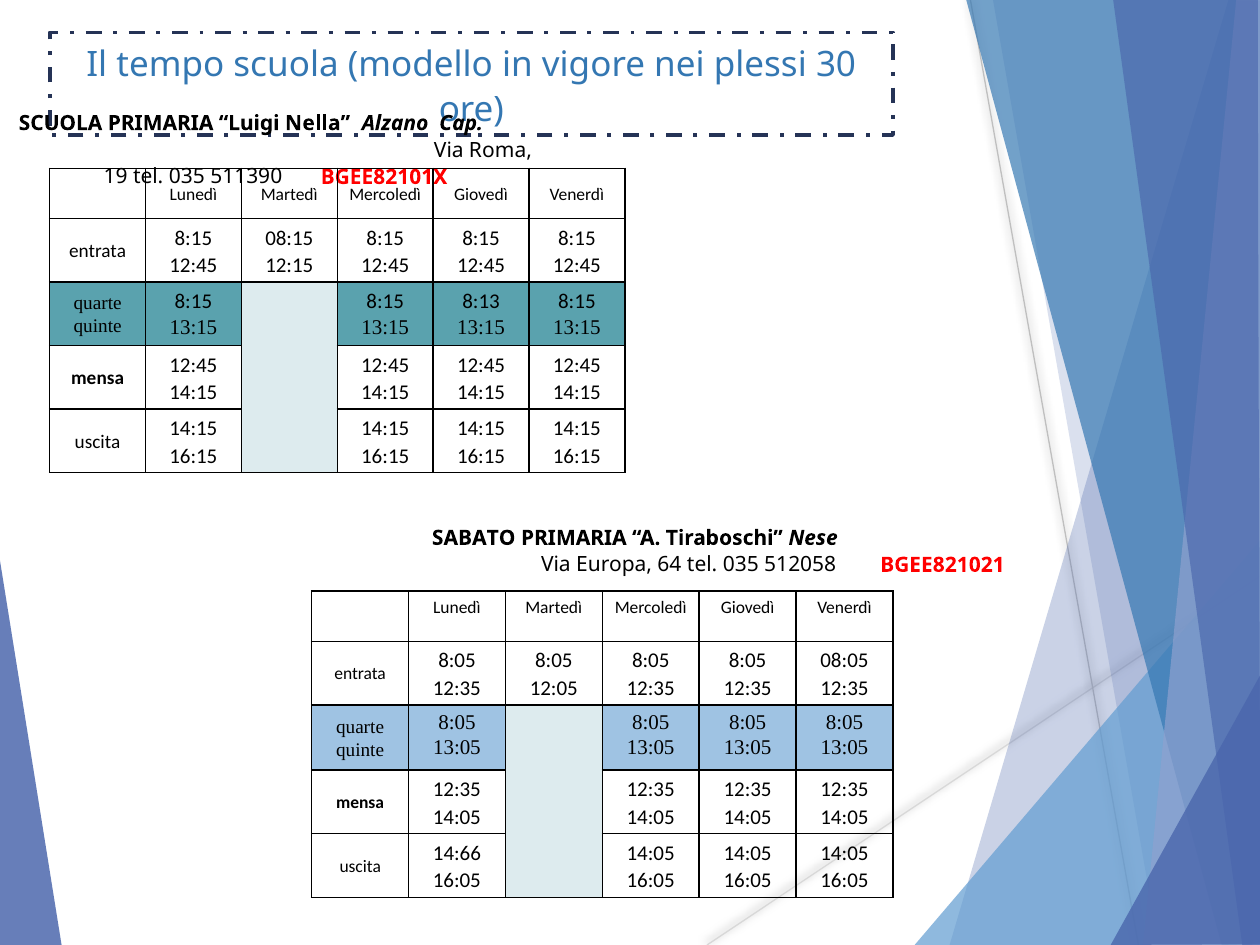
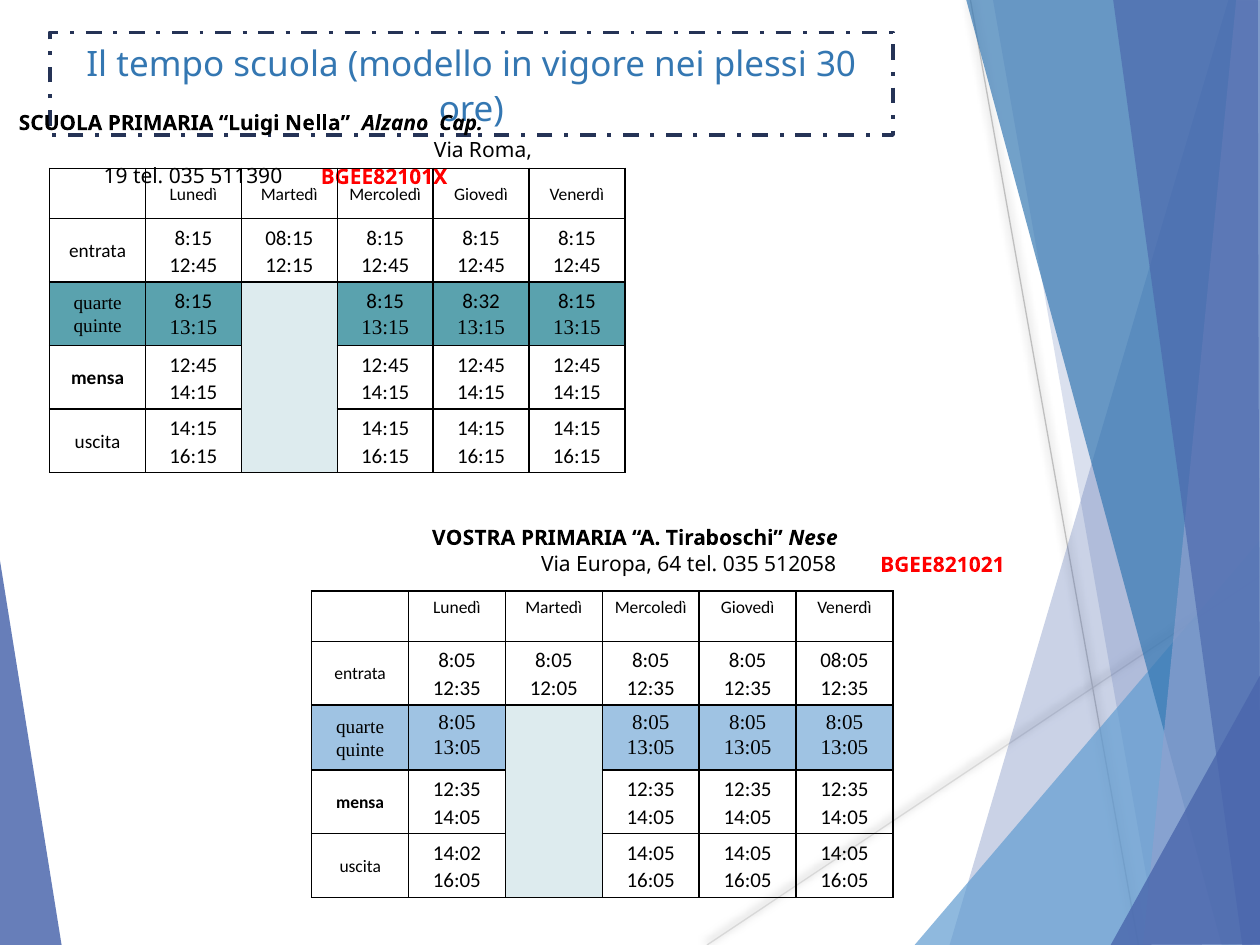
8:13: 8:13 -> 8:32 (481, 302)
SABATO: SABATO -> VOSTRA (474, 538)
14:66: 14:66 -> 14:02 (457, 853)
